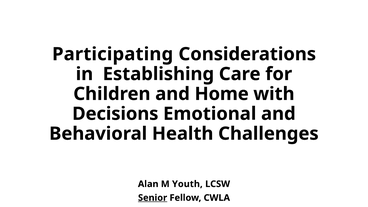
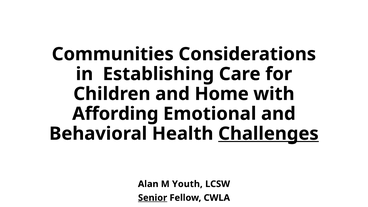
Participating: Participating -> Communities (113, 54)
Decisions: Decisions -> Affording (115, 114)
Challenges underline: none -> present (268, 134)
